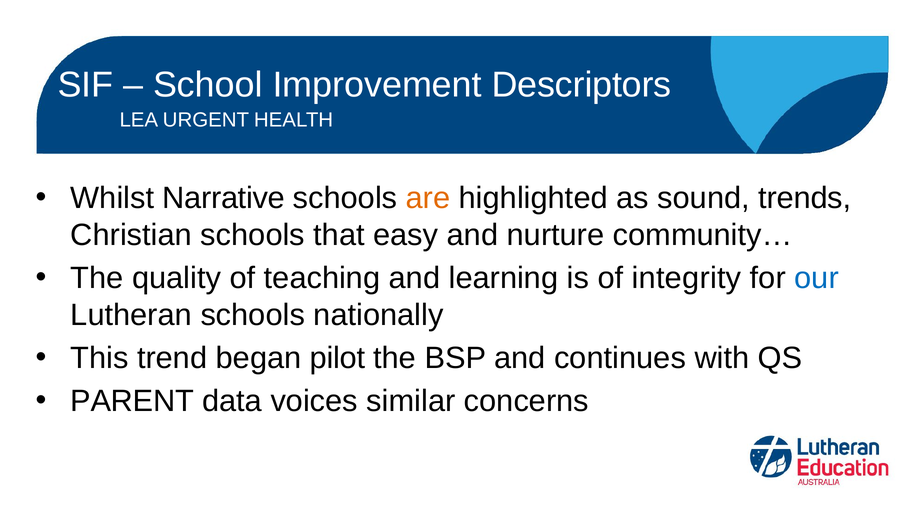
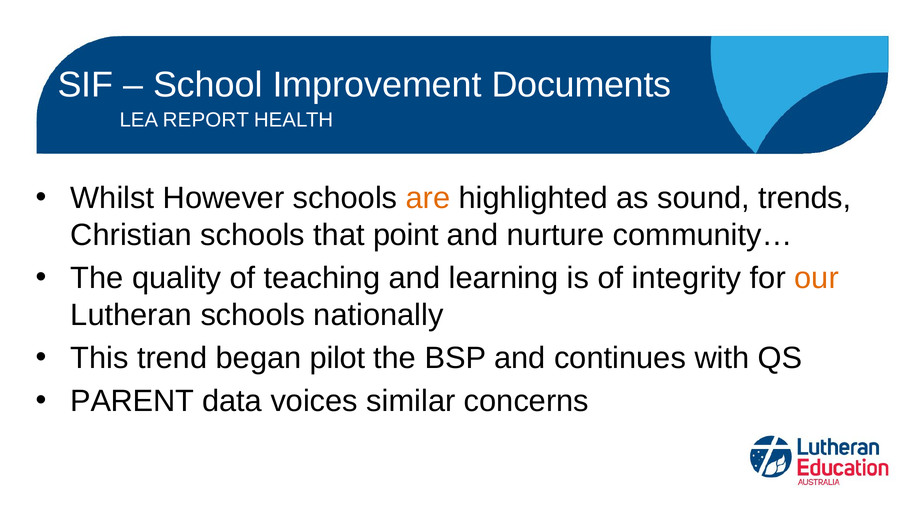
Descriptors: Descriptors -> Documents (582, 85)
URGENT: URGENT -> REPORT (206, 120)
Narrative: Narrative -> However (224, 198)
easy: easy -> point (406, 235)
our colour: blue -> orange (817, 278)
